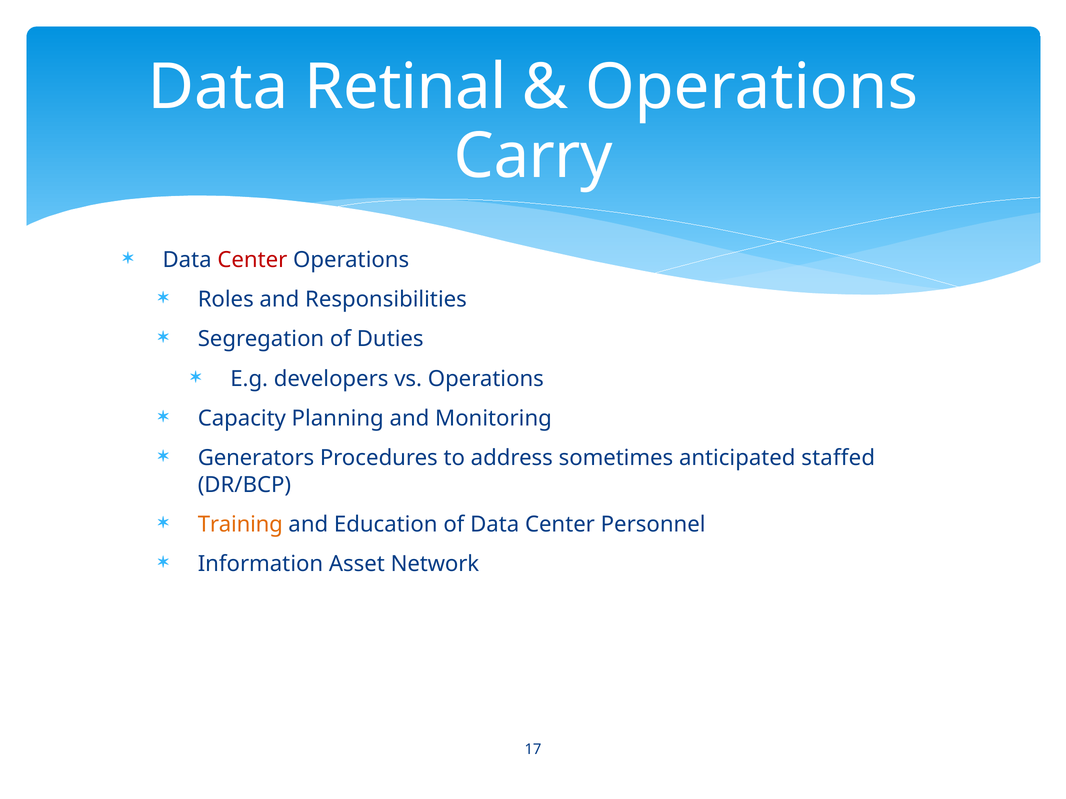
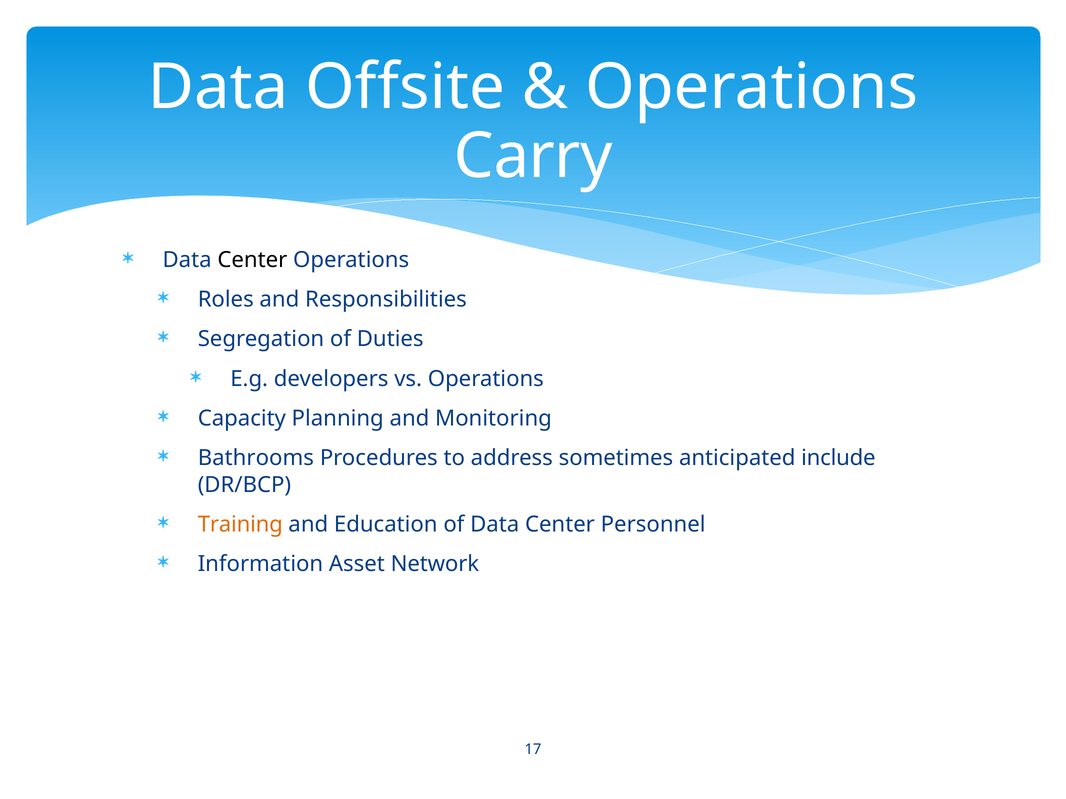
Retinal: Retinal -> Offsite (405, 87)
Center colour: red -> black (252, 260)
Generators: Generators -> Bathrooms (256, 458)
staffed: staffed -> include (838, 458)
